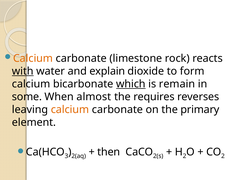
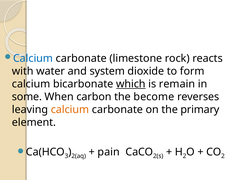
Calcium colour: orange -> blue (33, 58)
with underline: present -> none (23, 71)
explain: explain -> system (107, 71)
almost: almost -> carbon (94, 97)
requires: requires -> become (154, 97)
then: then -> pain (109, 152)
